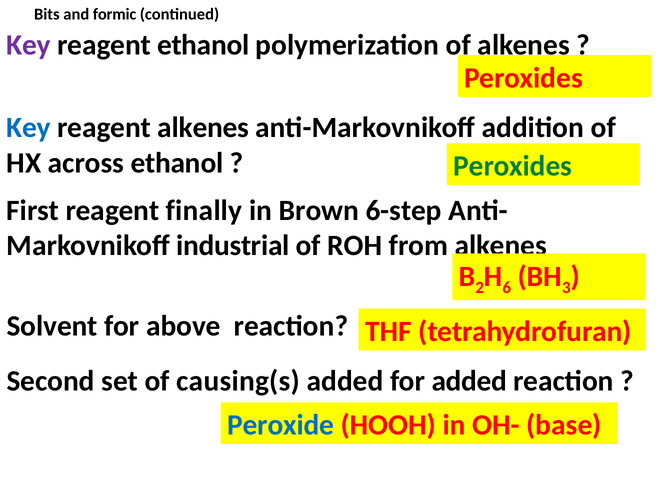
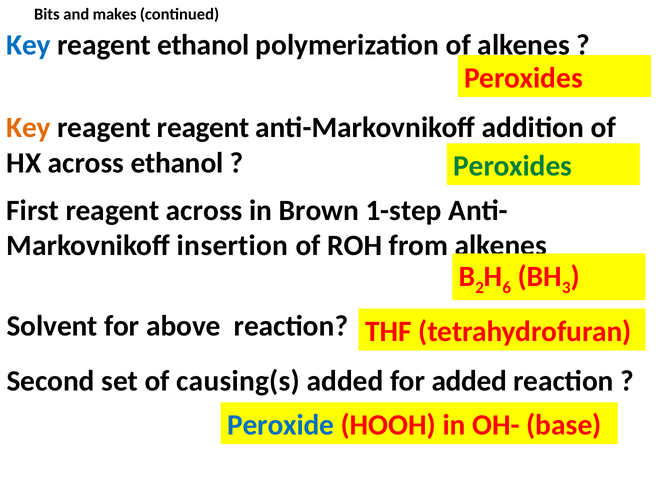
formic: formic -> makes (115, 14)
Key colour: purple -> blue (29, 45)
Key colour: blue -> orange (29, 128)
reagent alkenes: alkenes -> reagent (203, 128)
reagent finally: finally -> across (204, 211)
6-step: 6-step -> 1-step (404, 211)
industrial: industrial -> insertion (233, 246)
